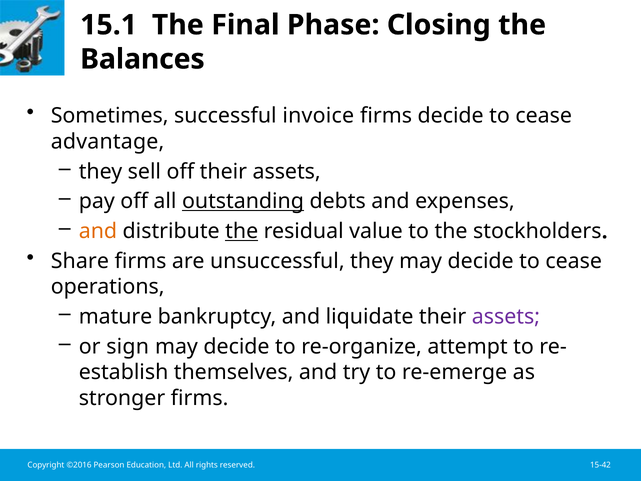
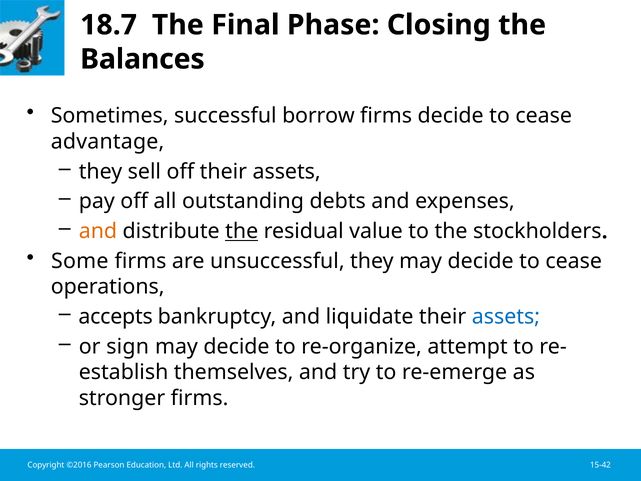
15.1: 15.1 -> 18.7 (109, 25)
invoice: invoice -> borrow (318, 116)
outstanding underline: present -> none (243, 201)
Share: Share -> Some (80, 261)
mature: mature -> accepts (116, 317)
assets colour: purple -> blue (506, 317)
